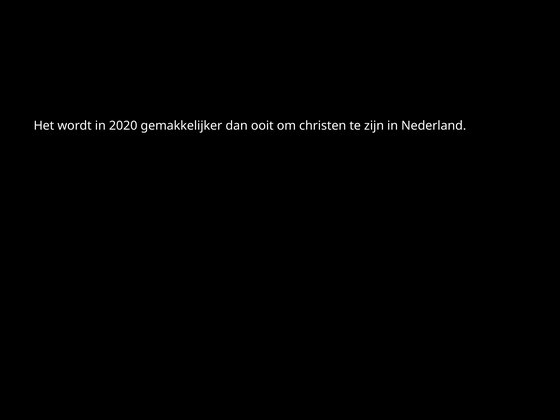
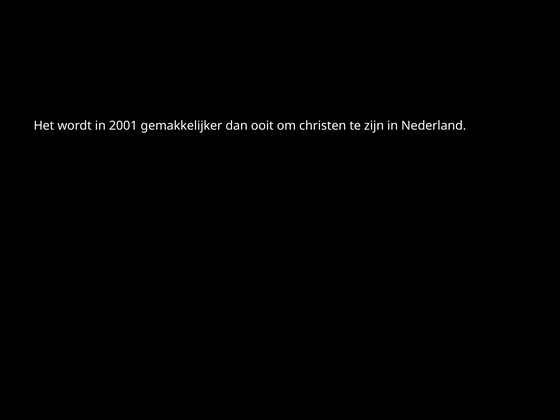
2020: 2020 -> 2001 (123, 126)
